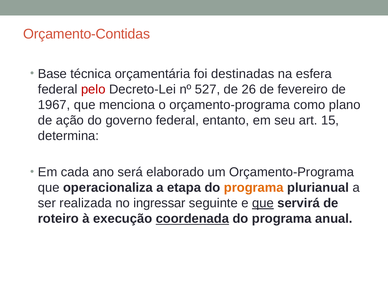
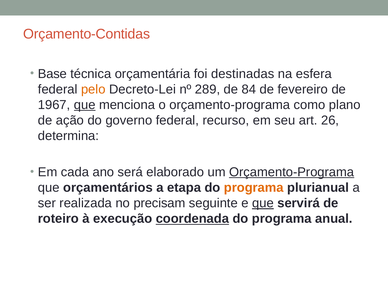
pelo colour: red -> orange (93, 89)
527: 527 -> 289 (208, 89)
26: 26 -> 84 (249, 89)
que underline: none -> present (85, 105)
entanto: entanto -> recurso (226, 120)
15: 15 -> 26 (330, 120)
Orçamento-Programa underline: none -> present (292, 172)
operacionaliza: operacionaliza -> orçamentários (108, 188)
ingressar: ingressar -> precisam (159, 203)
